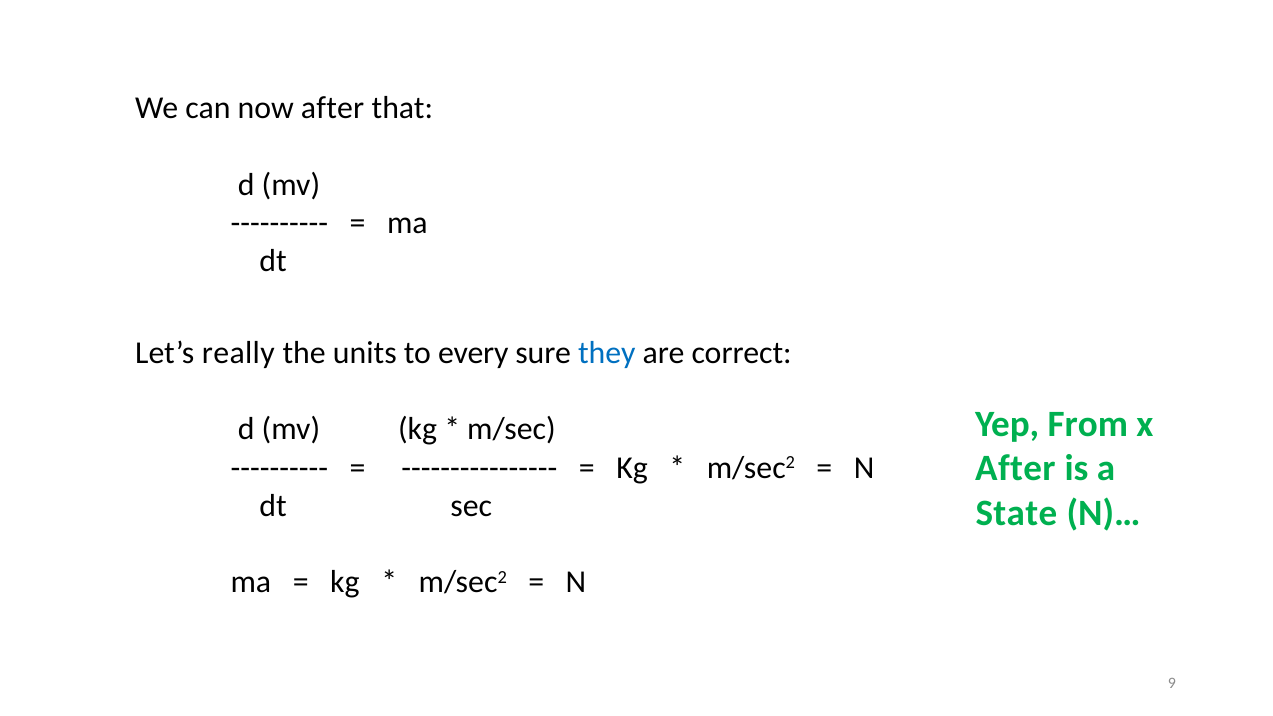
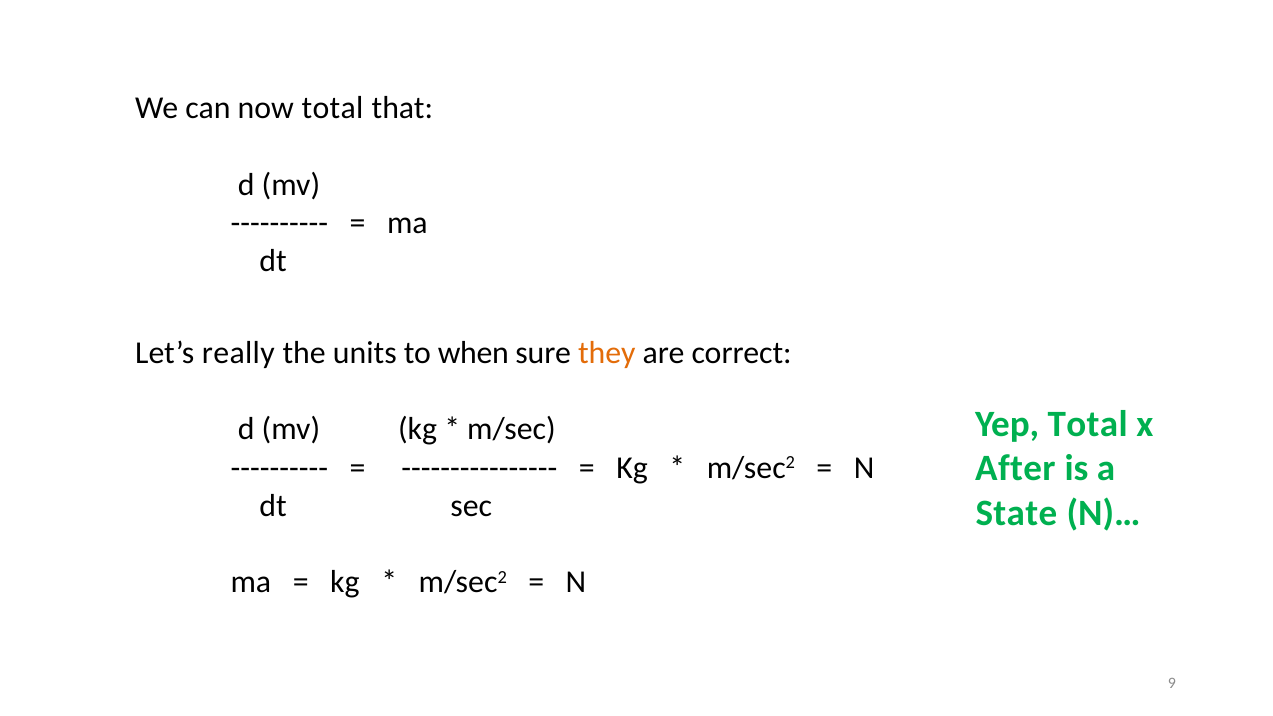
now after: after -> total (332, 108)
every: every -> when (473, 353)
they colour: blue -> orange (607, 353)
Yep From: From -> Total (1088, 424)
